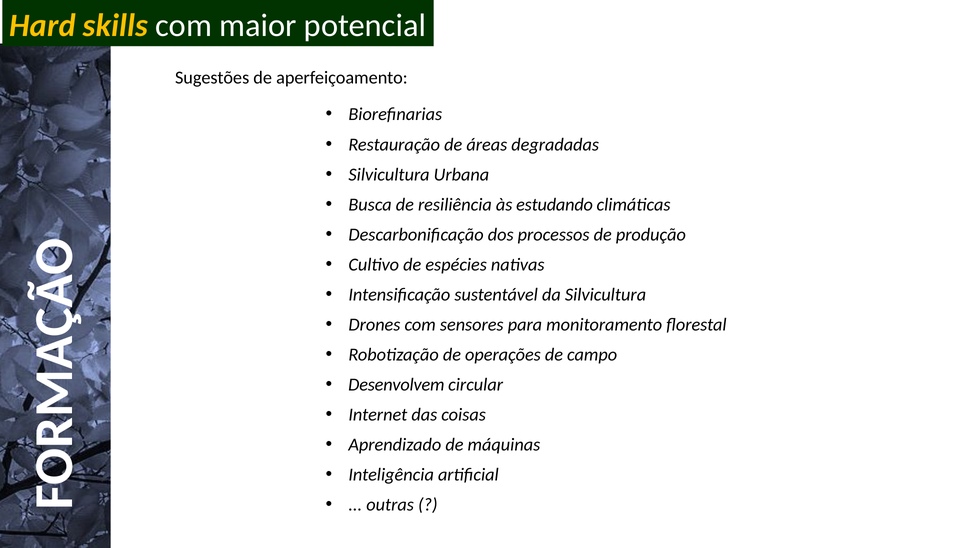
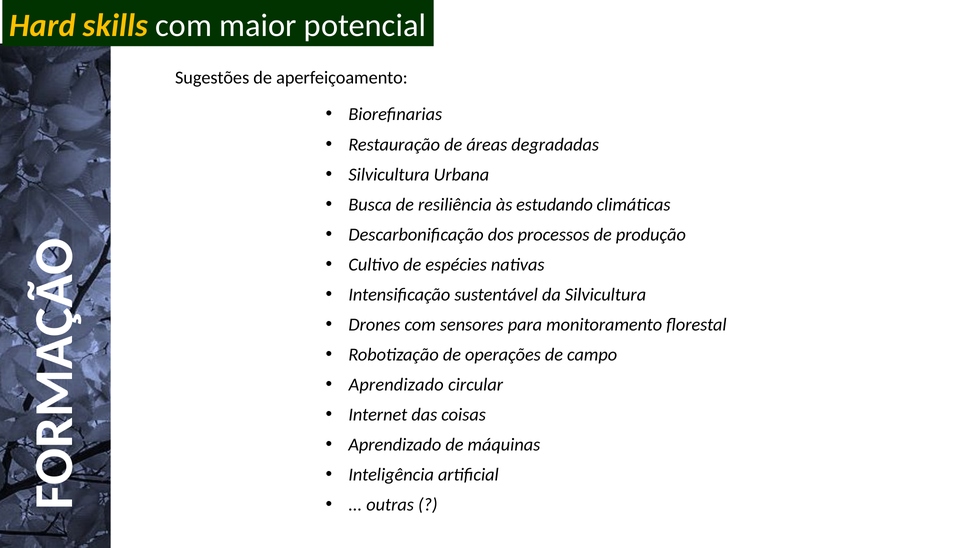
Desenvolvem: Desenvolvem -> Aprendizado (396, 385)
